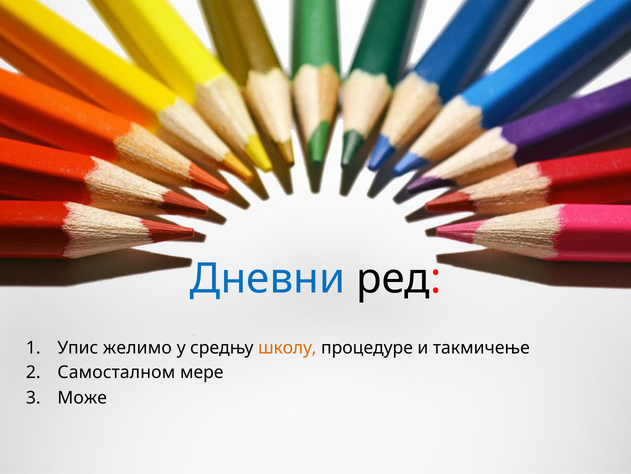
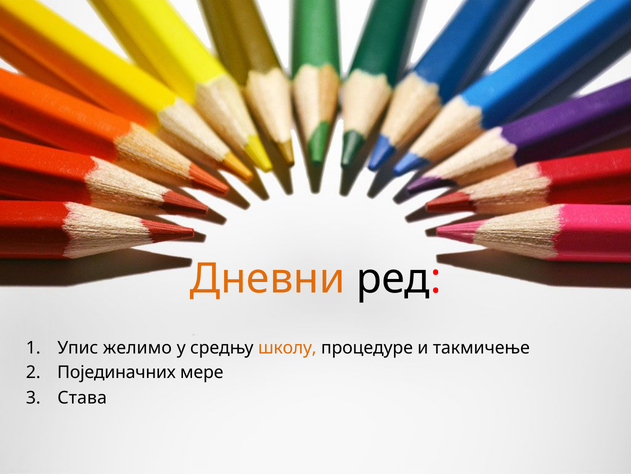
Дневни colour: blue -> orange (268, 278)
Самосталном: Самосталном -> Појединачних (117, 372)
Може: Може -> Става (82, 397)
